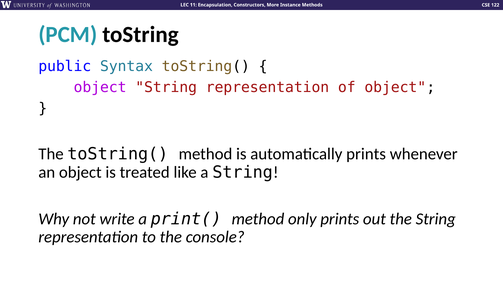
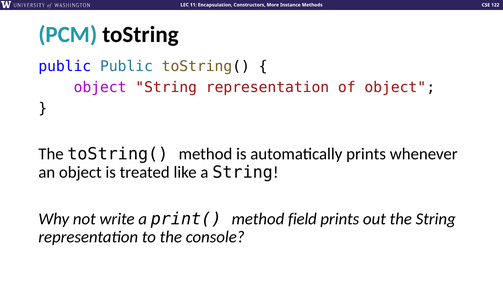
public Syntax: Syntax -> Public (126, 66)
only: only -> field (302, 219)
